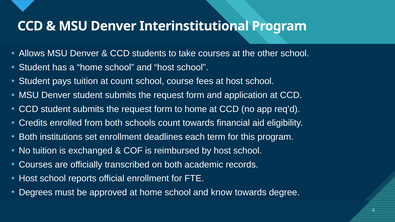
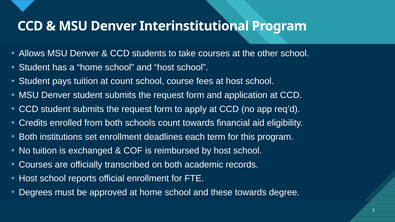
to home: home -> apply (196, 109)
know: know -> these (222, 192)
